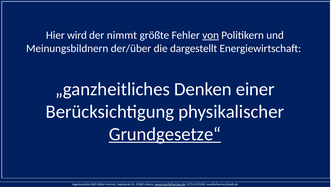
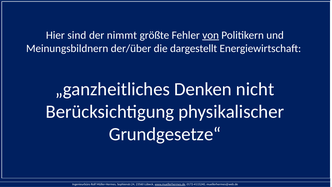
wird: wird -> sind (77, 35)
einer: einer -> nicht (255, 89)
Grundgesetze“ underline: present -> none (165, 134)
